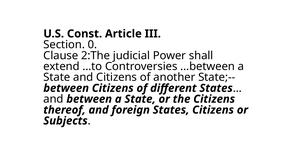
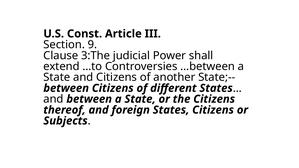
0: 0 -> 9 (92, 45)
2:The: 2:The -> 3:The (96, 56)
